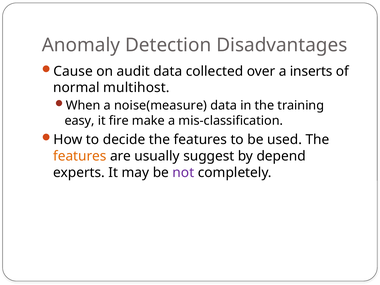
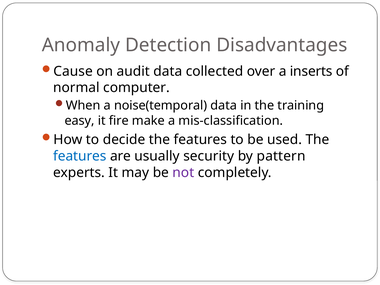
multihost: multihost -> computer (136, 88)
noise(measure: noise(measure -> noise(temporal (161, 105)
features colour: orange -> blue (80, 156)
suggest: suggest -> security (209, 156)
depend: depend -> pattern (281, 156)
